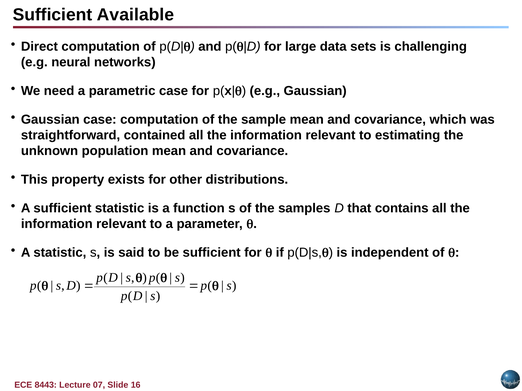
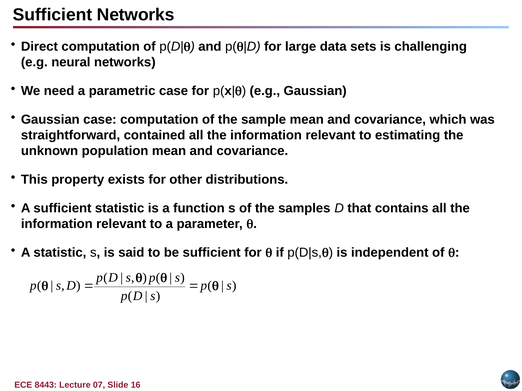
Sufficient Available: Available -> Networks (136, 15)
